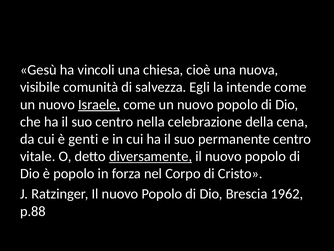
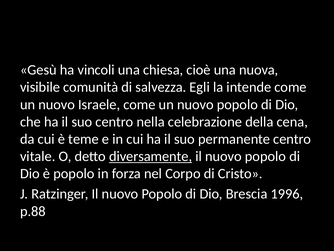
Israele underline: present -> none (99, 104)
genti: genti -> teme (83, 139)
1962: 1962 -> 1996 (287, 194)
